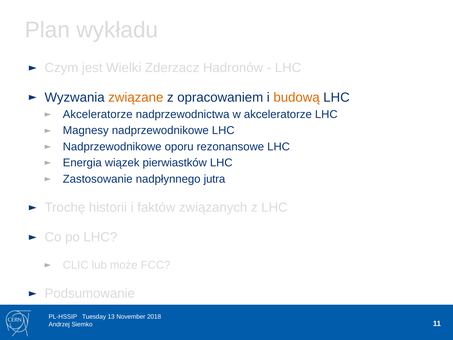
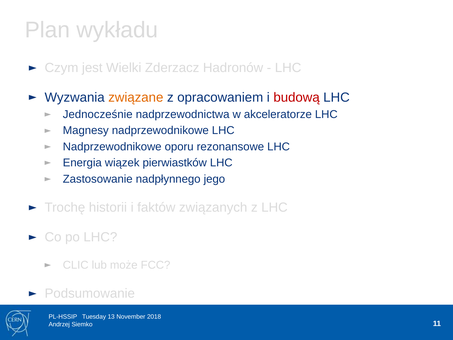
budową colour: orange -> red (297, 97)
Akceleratorze: Akceleratorze -> Jednocześnie (98, 114)
jutra: jutra -> jego (214, 179)
